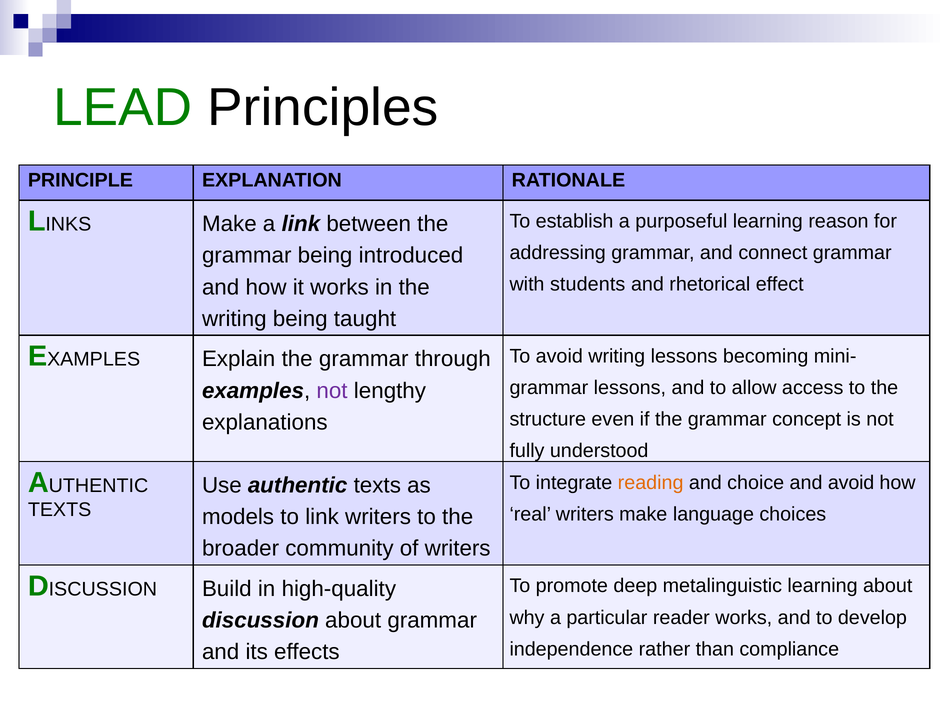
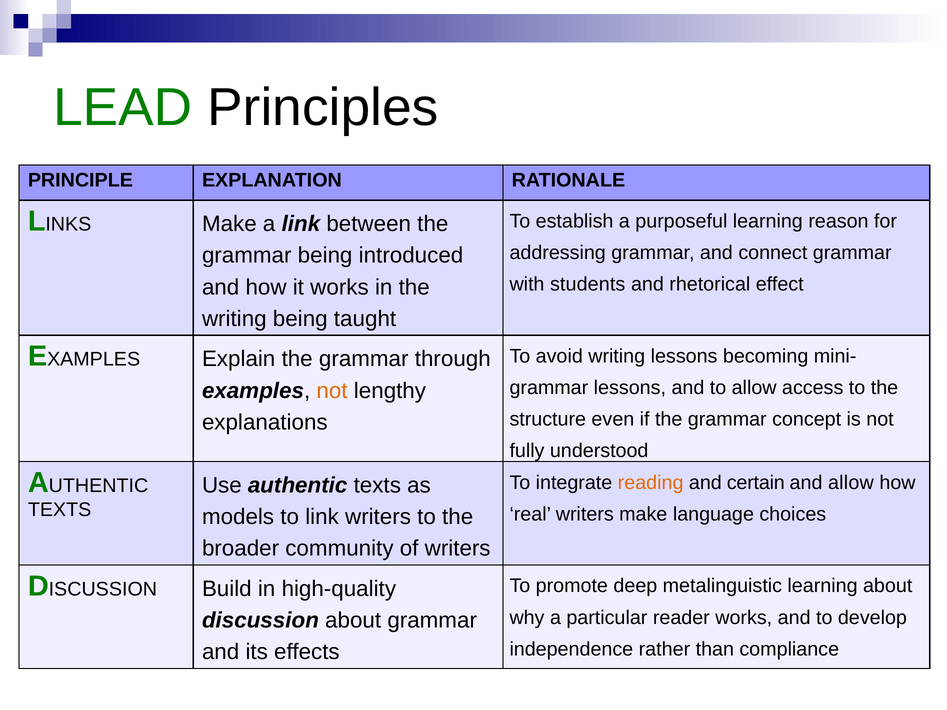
not colour: purple -> orange (332, 391)
choice: choice -> certain (756, 483)
and avoid: avoid -> allow (851, 483)
